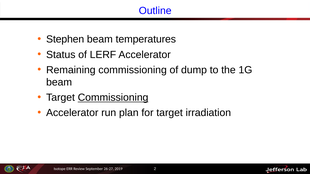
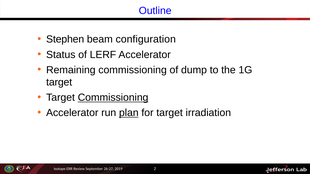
temperatures: temperatures -> configuration (146, 39)
beam: beam -> target (59, 82)
plan underline: none -> present (129, 113)
